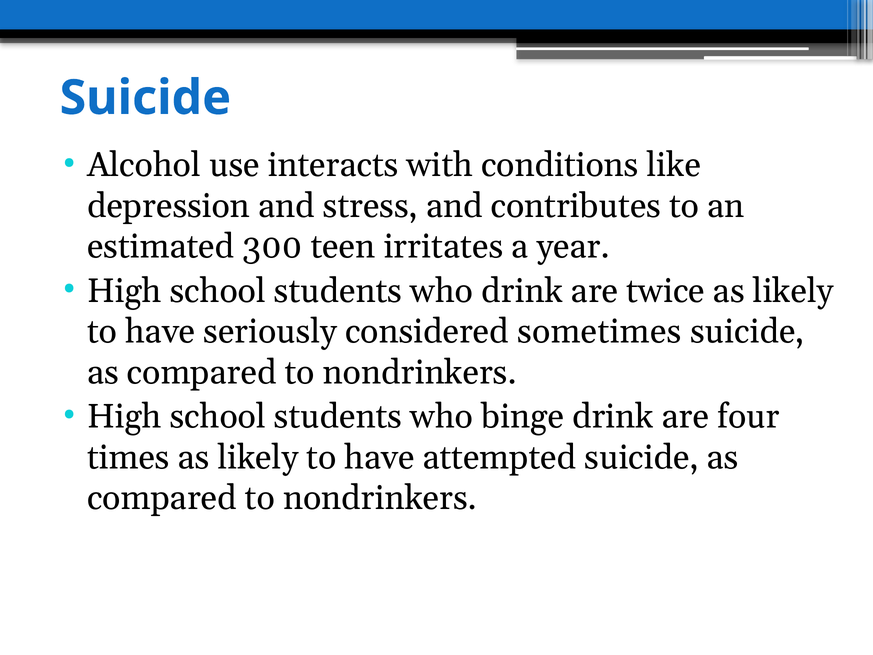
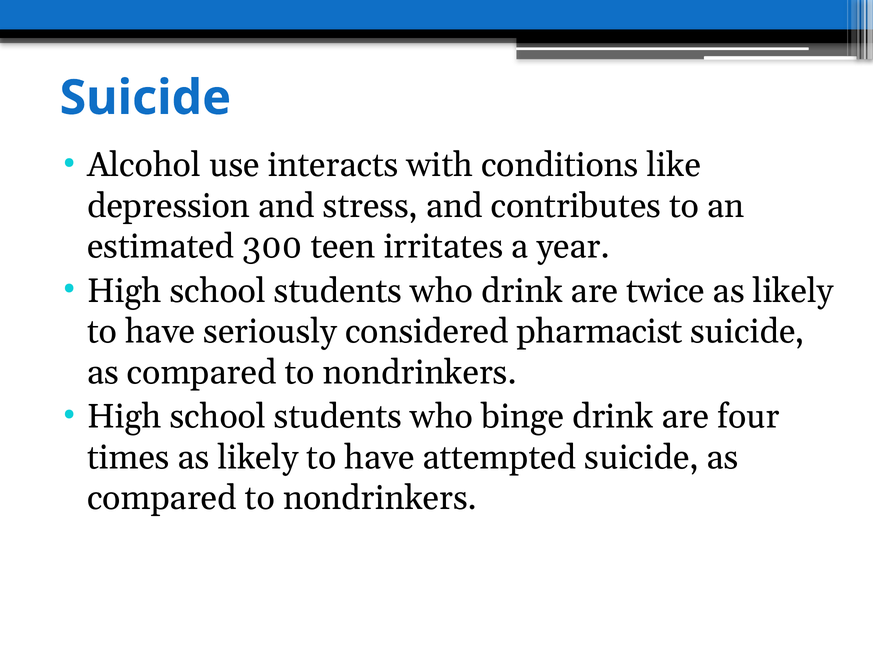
sometimes: sometimes -> pharmacist (600, 331)
